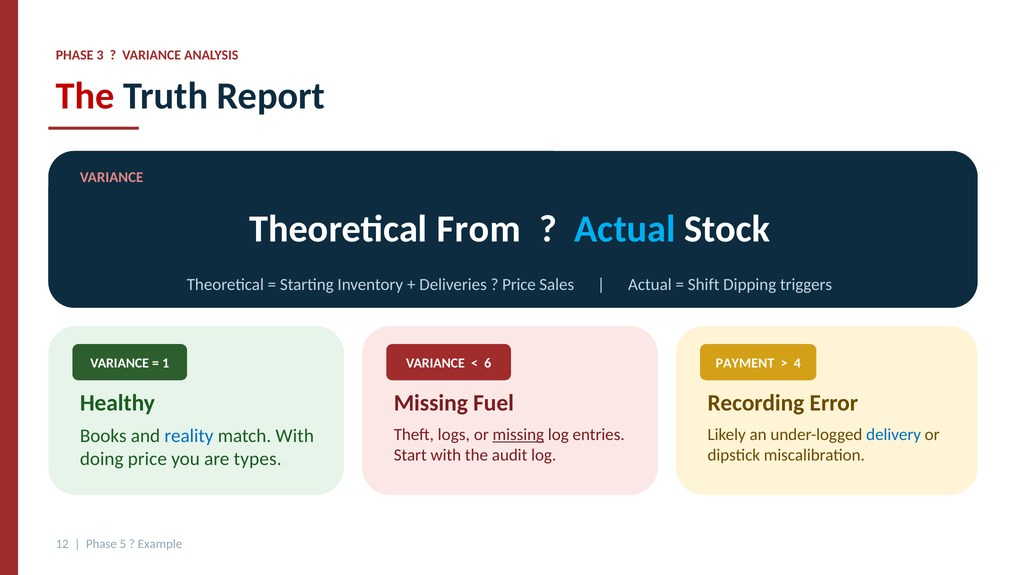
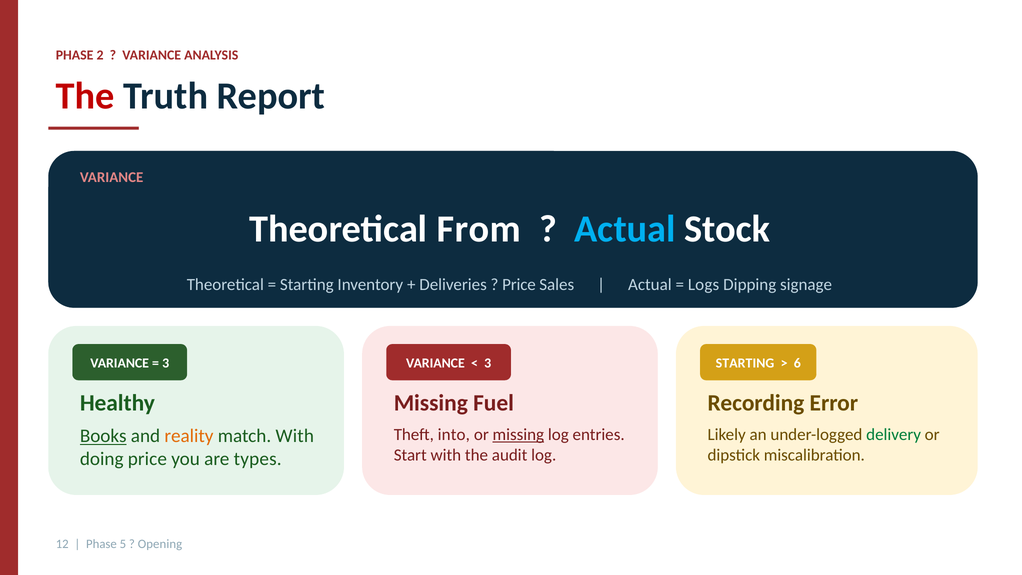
3: 3 -> 2 (100, 55)
Shift: Shift -> Logs (704, 285)
triggers: triggers -> signage (806, 285)
1: 1 -> 3 (166, 363)
6: 6 -> 3 (488, 363)
PAYMENT: PAYMENT -> STARTING (745, 363)
4: 4 -> 6 (797, 363)
logs: logs -> into (454, 435)
delivery colour: blue -> green (894, 435)
Books underline: none -> present (103, 436)
reality colour: blue -> orange (189, 436)
Example: Example -> Opening (160, 544)
